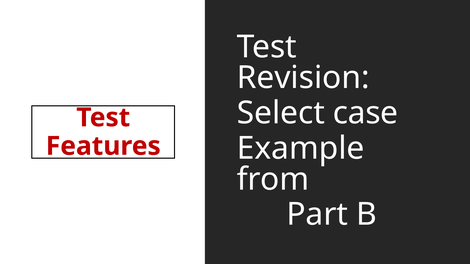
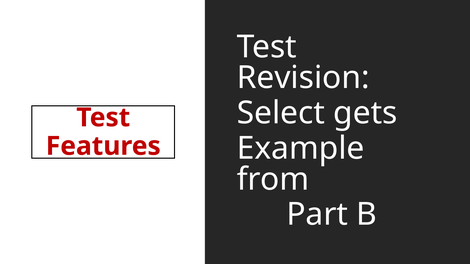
case: case -> gets (365, 113)
